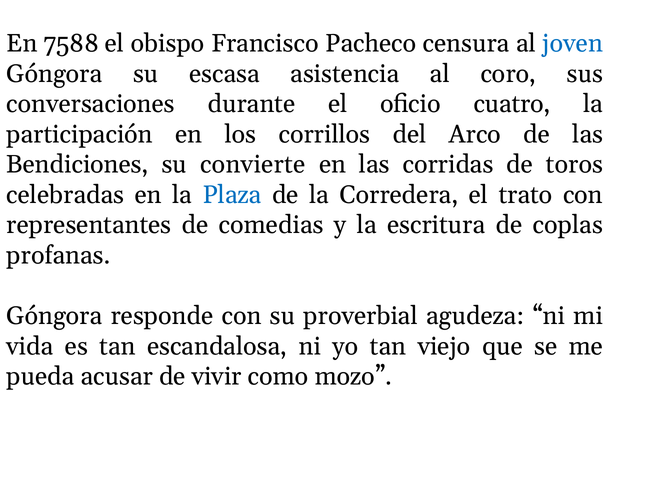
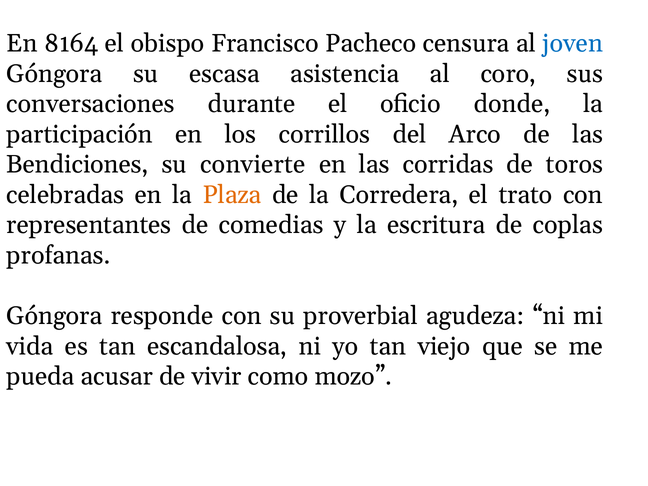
7588: 7588 -> 8164 (71, 44)
cuatro: cuatro -> donde (512, 104)
Plaza colour: blue -> orange (232, 195)
